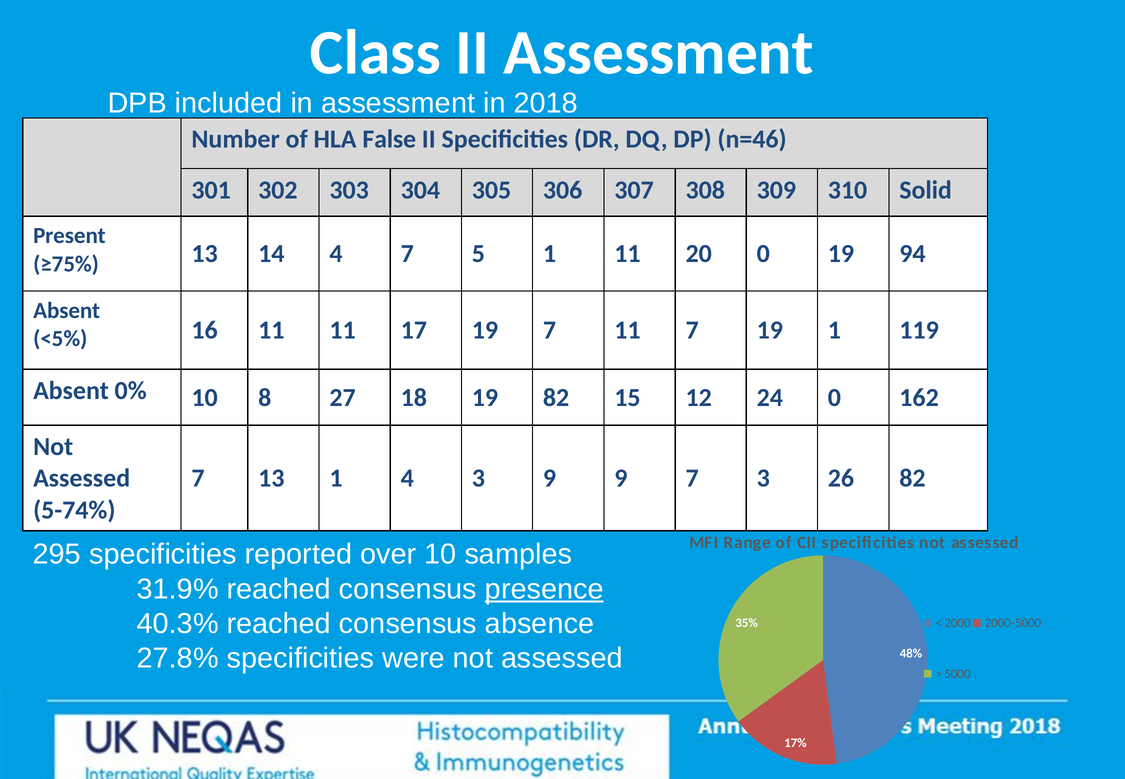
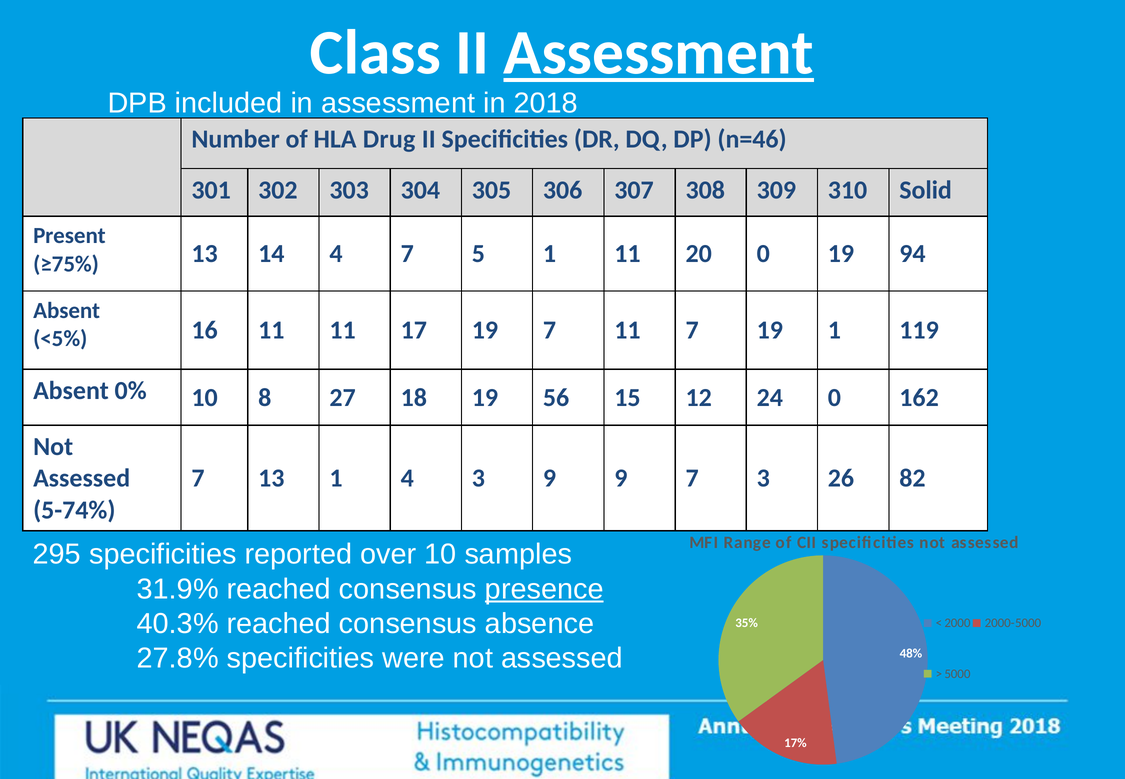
Assessment underline: none -> present (659, 53)
False: False -> Drug (389, 139)
19 82: 82 -> 56 (556, 397)
